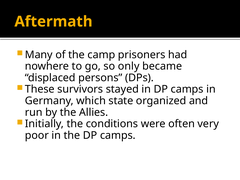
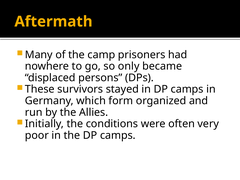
state: state -> form (121, 101)
